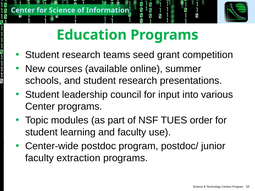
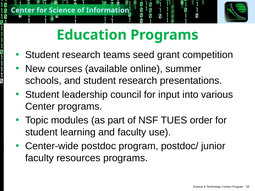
extraction: extraction -> resources (78, 158)
